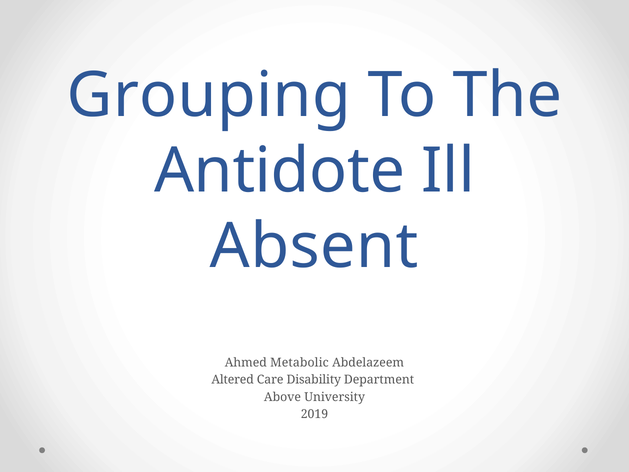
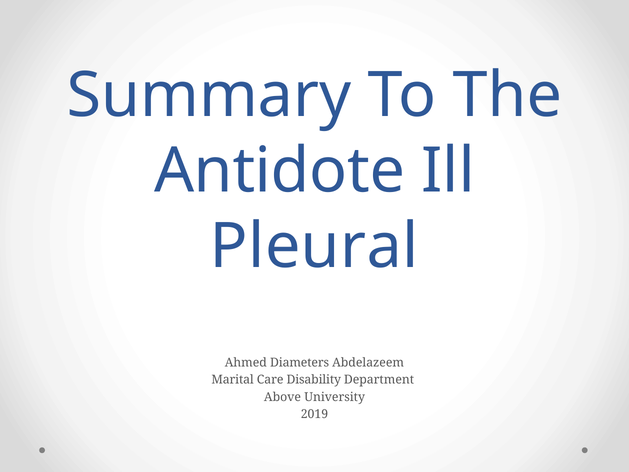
Grouping: Grouping -> Summary (209, 96)
Absent: Absent -> Pleural (314, 247)
Metabolic: Metabolic -> Diameters (300, 363)
Altered: Altered -> Marital (233, 380)
